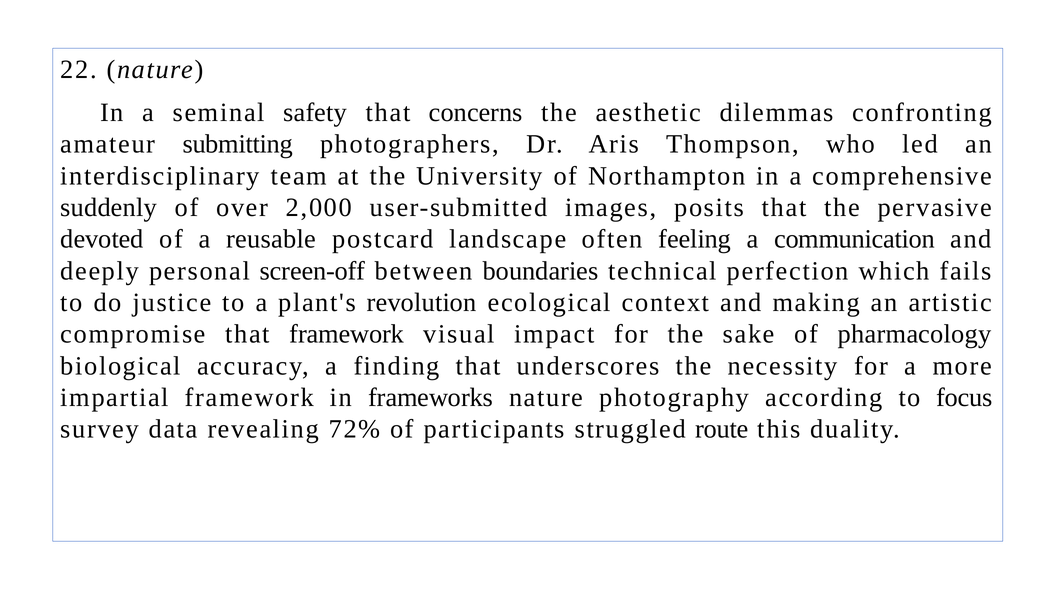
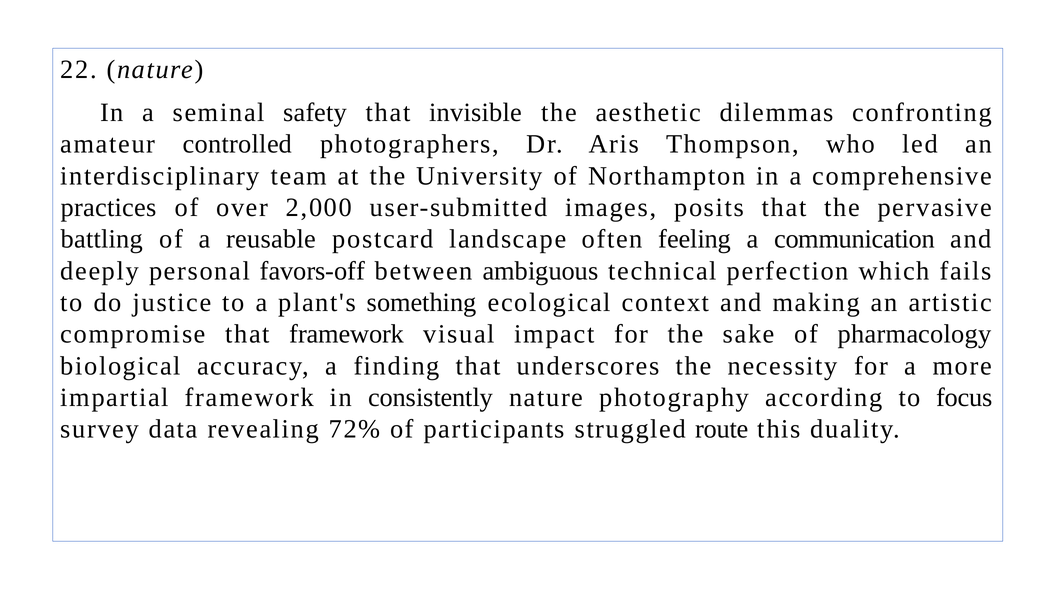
concerns: concerns -> invisible (476, 112)
submitting: submitting -> controlled (238, 144)
suddenly: suddenly -> practices (109, 207)
devoted: devoted -> battling (102, 239)
screen-off: screen-off -> favors-off (312, 271)
boundaries: boundaries -> ambiguous (541, 271)
revolution: revolution -> something (422, 303)
frameworks: frameworks -> consistently (431, 398)
